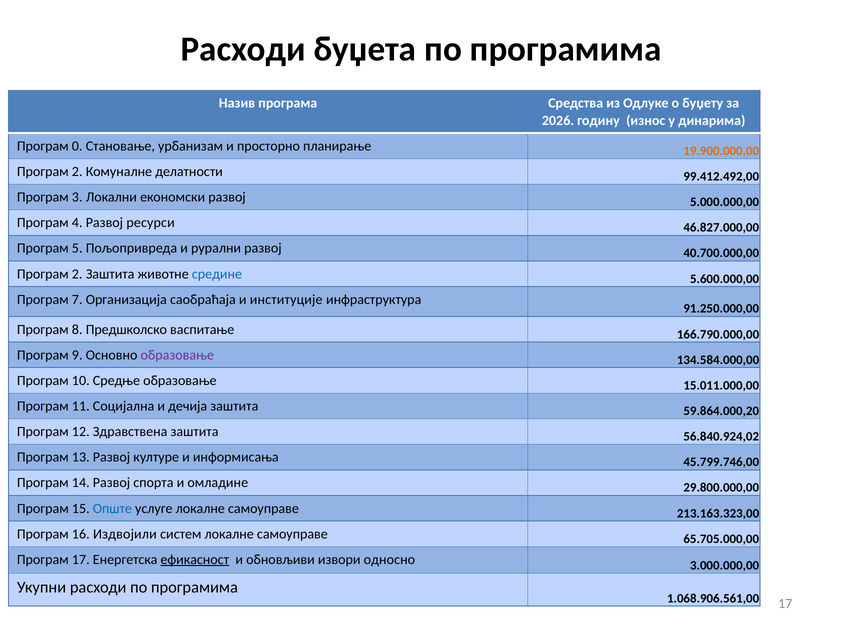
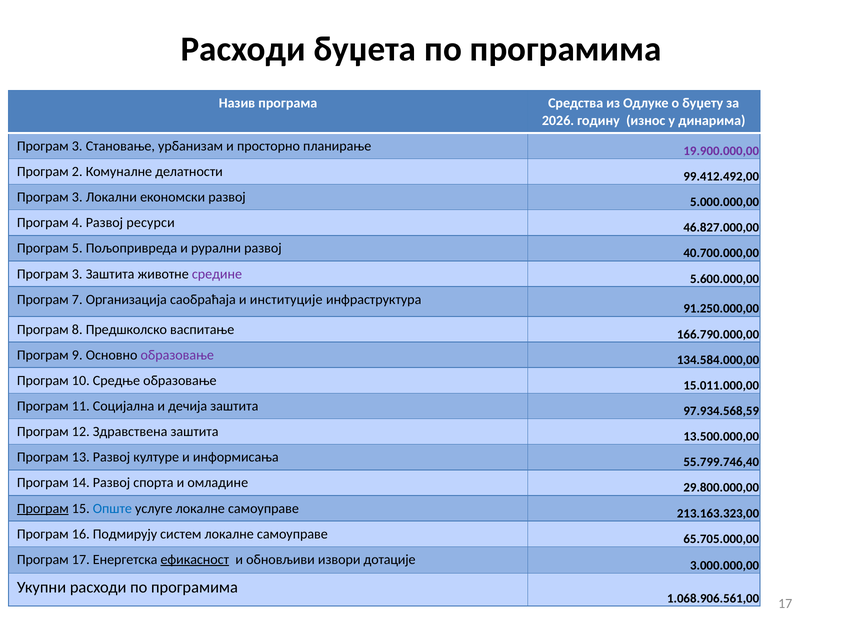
0: 0 -> 3 (77, 146)
19.900.000,00 colour: orange -> purple (721, 151)
2: 2 -> 3 (77, 274)
средине colour: blue -> purple (217, 274)
59.864.000,20: 59.864.000,20 -> 97.934.568,59 (721, 411)
56.840.924,02: 56.840.924,02 -> 13.500.000,00 (721, 437)
45.799.746,00: 45.799.746,00 -> 55.799.746,40 (721, 462)
Програм underline: none -> present (43, 509)
Издвојили: Издвојили -> Подмирују (125, 534)
односно: односно -> дотације (390, 560)
